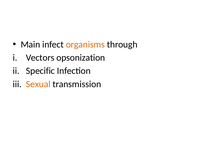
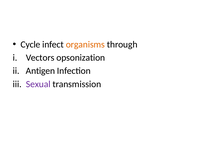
Main: Main -> Cycle (30, 44)
Specific: Specific -> Antigen (40, 71)
Sexual colour: orange -> purple (38, 84)
